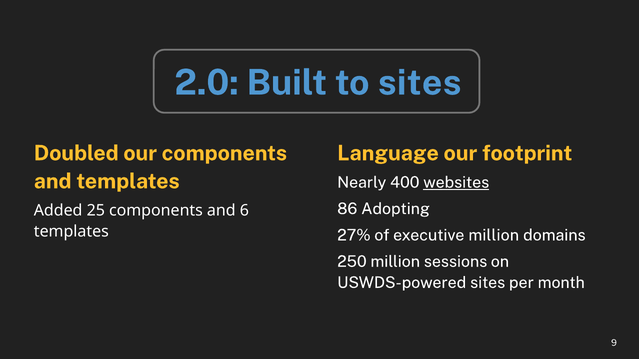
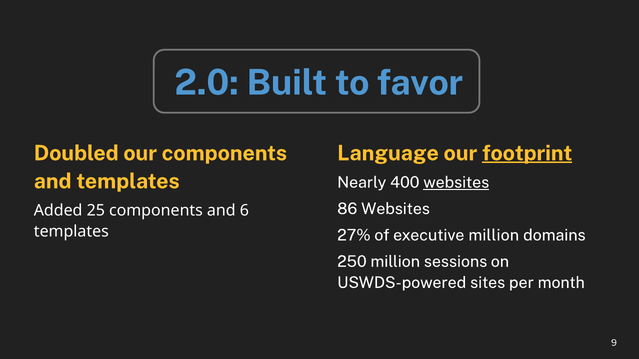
to sites: sites -> favor (420, 83)
footprint underline: none -> present (527, 153)
86 Adopting: Adopting -> Websites (396, 209)
